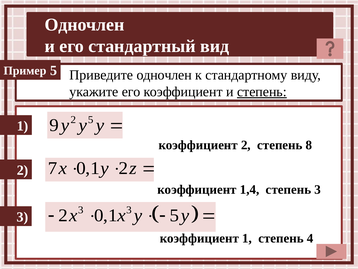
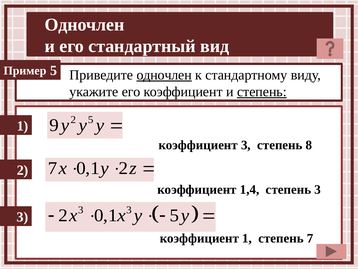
одночлен underline: none -> present (164, 75)
коэффициент 2: 2 -> 3 (246, 145)
степень 4: 4 -> 7 (310, 238)
